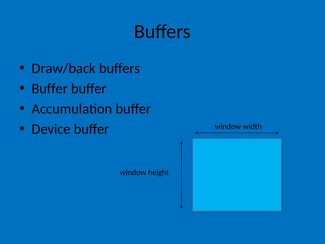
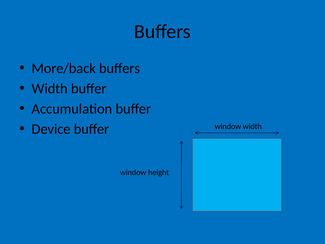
Draw/back: Draw/back -> More/back (64, 68)
Buffer: Buffer -> Width (50, 88)
